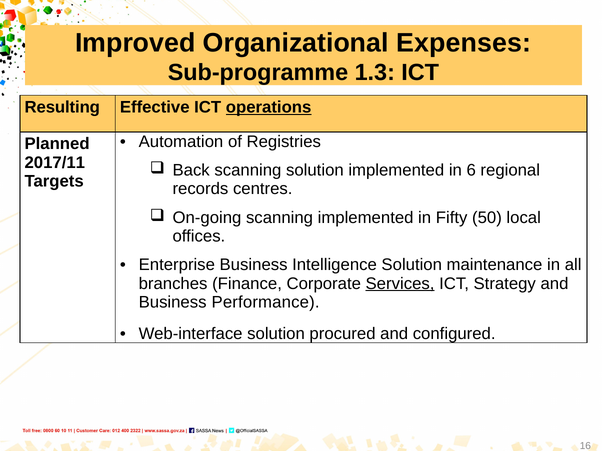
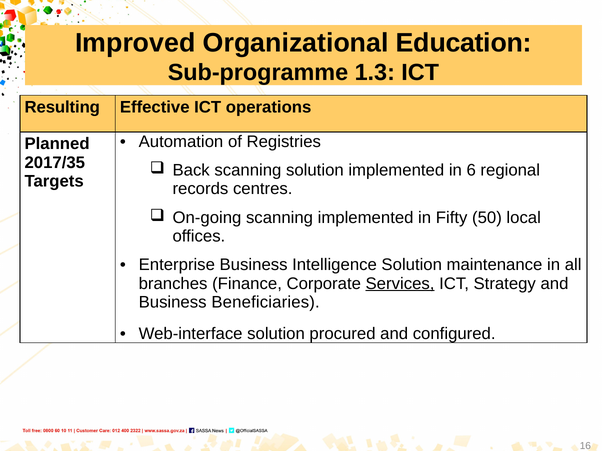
Expenses: Expenses -> Education (464, 43)
operations underline: present -> none (269, 107)
2017/11: 2017/11 -> 2017/35 (55, 163)
Performance: Performance -> Beneficiaries (266, 302)
